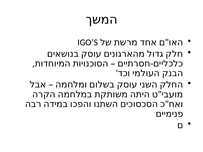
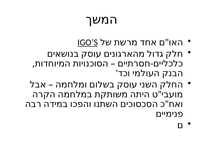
IGO’S underline: none -> present (88, 43)
